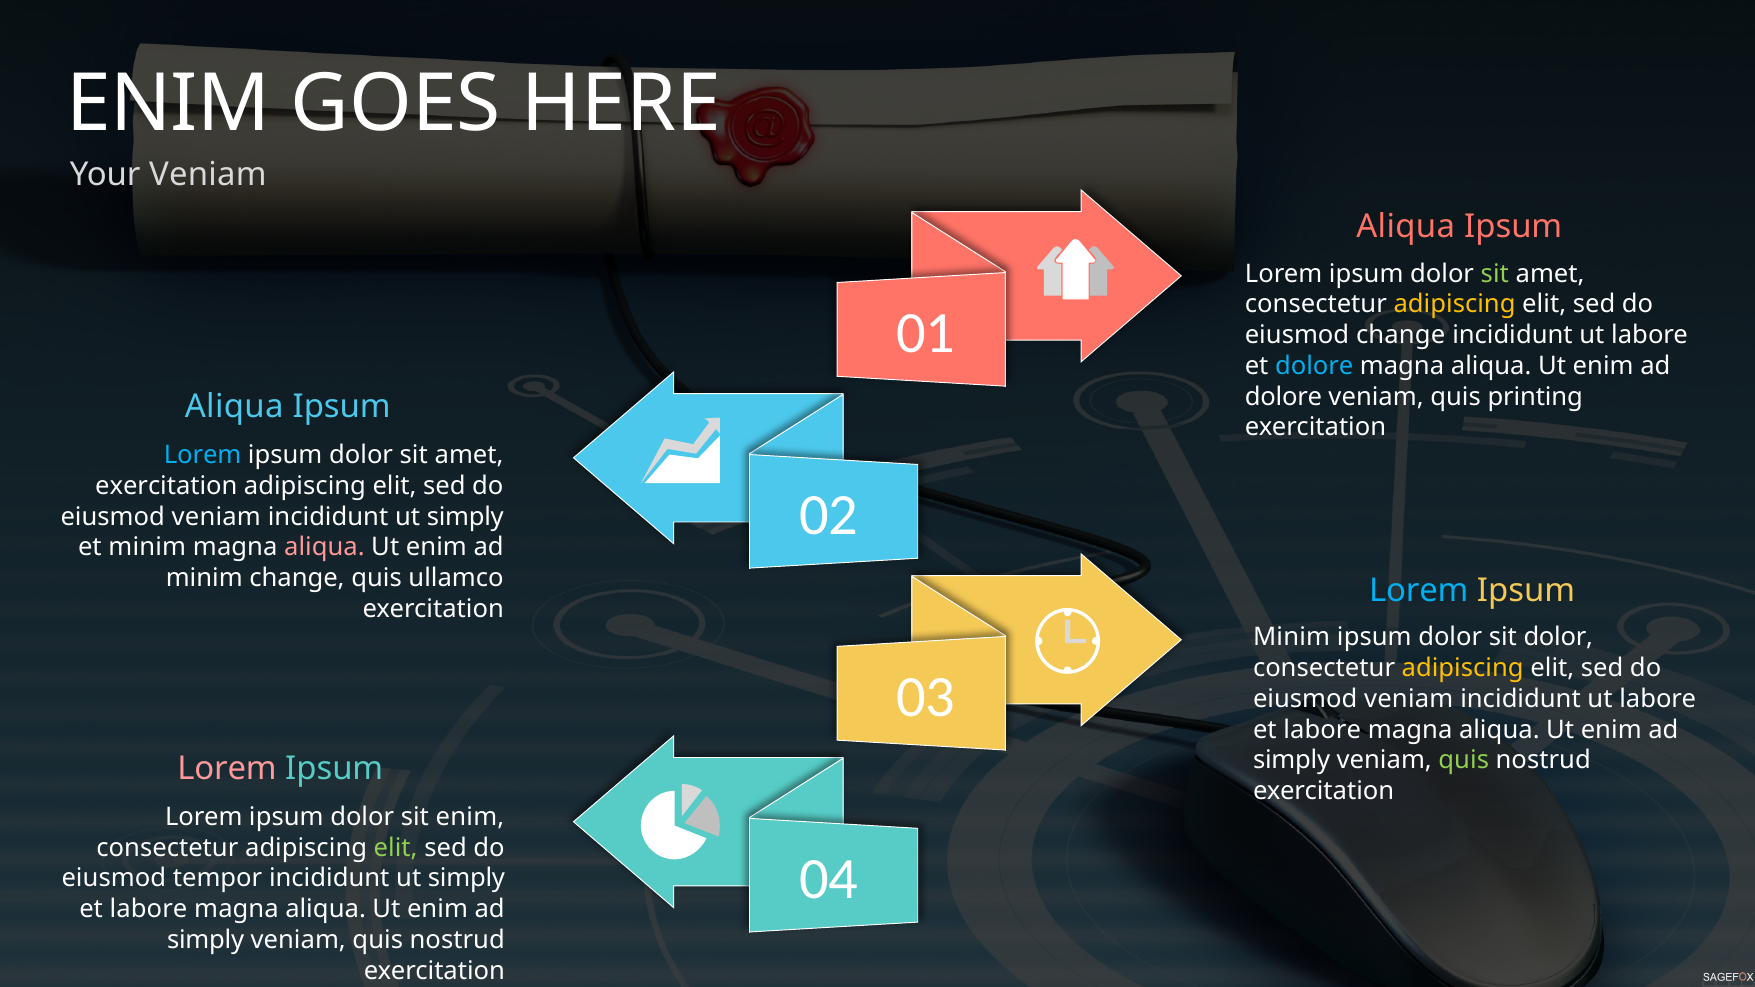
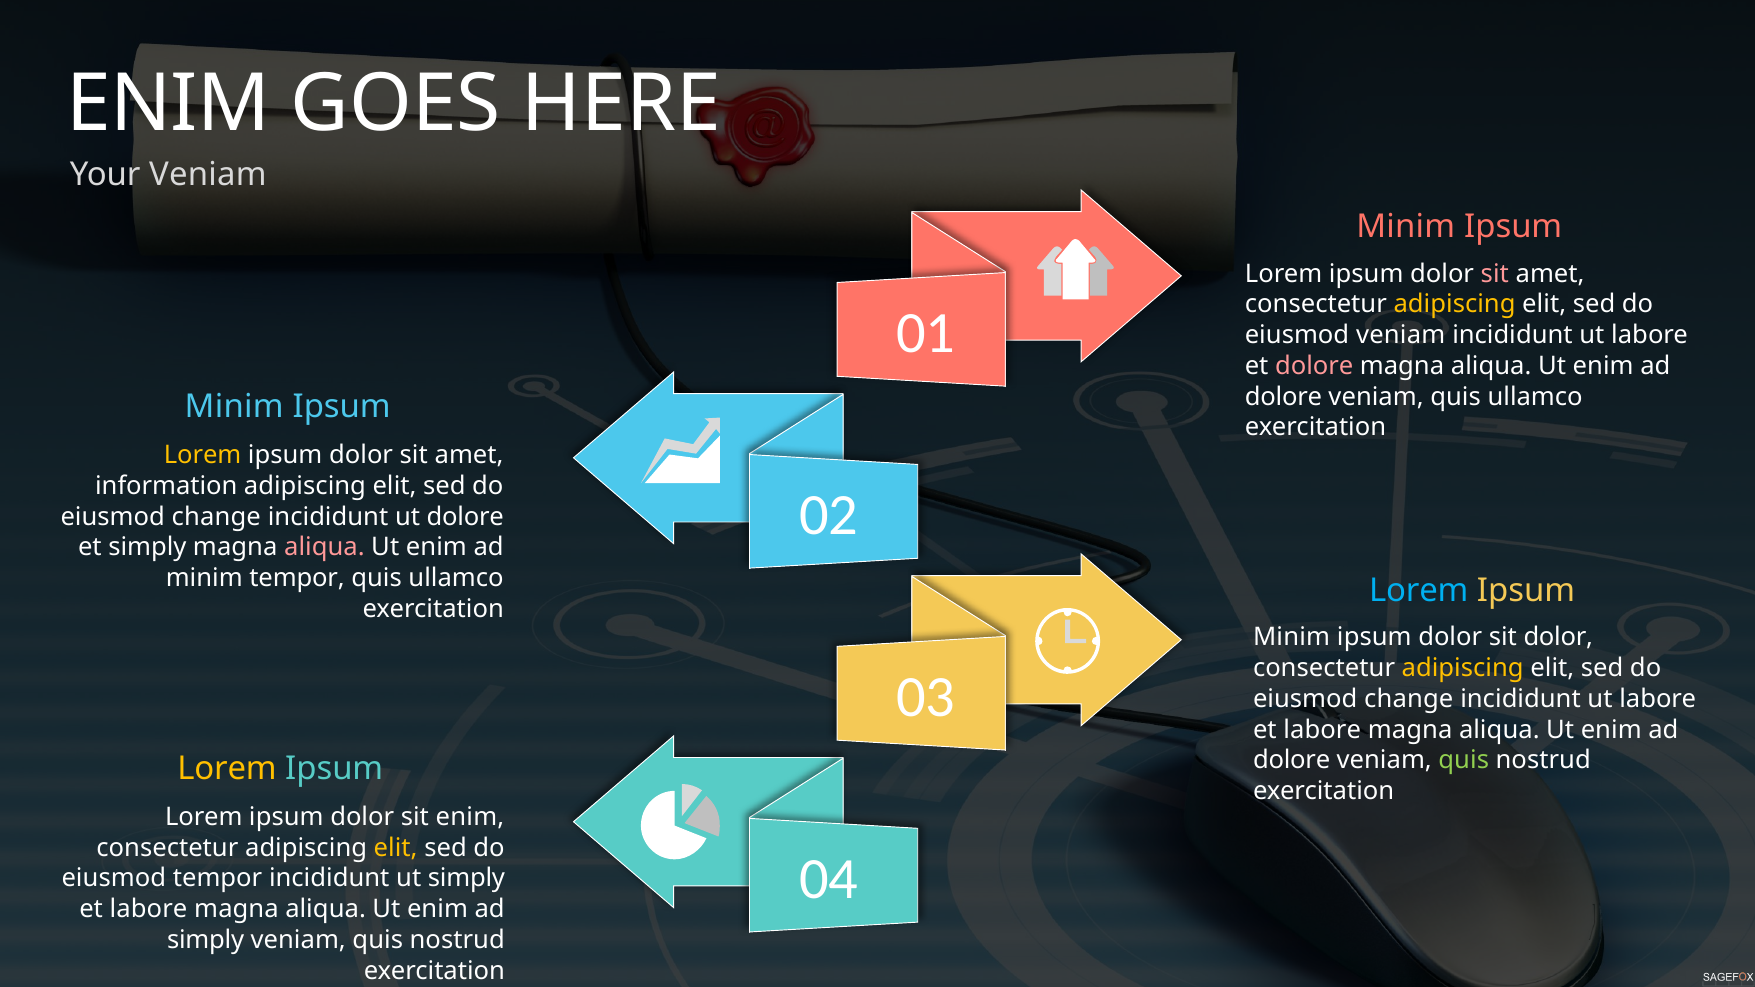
Aliqua: Aliqua -> Minim (1406, 227)
sit colour: light green -> pink (1495, 274)
eiusmod change: change -> veniam (1401, 335)
dolore colour: light blue -> pink (1314, 366)
veniam quis printing: printing -> ullamco (1535, 397)
Aliqua: Aliqua -> Minim (234, 407)
Lorem colour: light blue -> yellow (203, 455)
exercitation: exercitation -> information (166, 486)
veniam: veniam -> change (216, 517)
simply: simply -> dolore (465, 517)
et minim: minim -> simply (147, 547)
minim change: change -> tempor (297, 578)
veniam: veniam -> change (1409, 699)
simply: simply -> dolore (1292, 761)
Lorem colour: pink -> yellow (227, 769)
elit colour: light green -> yellow (396, 848)
